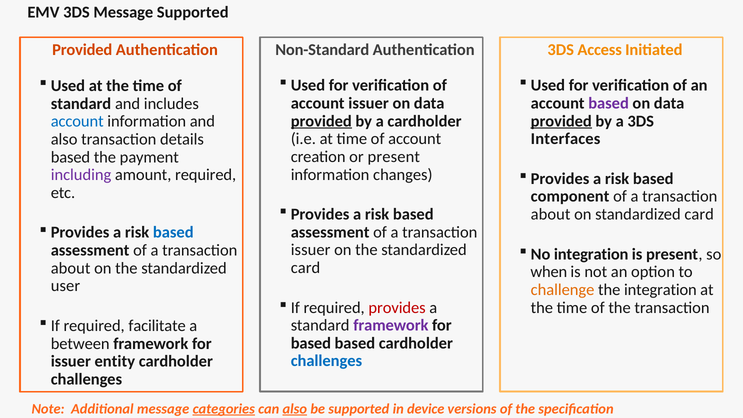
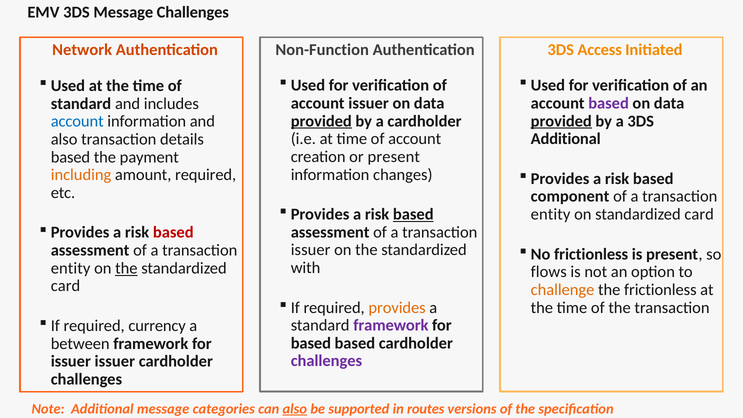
Message Supported: Supported -> Challenges (193, 13)
Non-Standard: Non-Standard -> Non-Function (322, 50)
Provided: Provided -> Network (82, 50)
Interfaces: Interfaces -> Additional (566, 139)
including colour: purple -> orange (81, 175)
based underline: none -> present (413, 214)
about: about -> entity (551, 214)
based colour: blue -> red (173, 233)
integration: integration -> frictionless (591, 254)
card: card -> with (306, 268)
about: about -> entity (71, 268)
the underline: none -> present (126, 268)
when: when -> flows (549, 272)
user: user -> card (65, 286)
the integration: integration -> frictionless (660, 290)
provides colour: red -> orange (397, 308)
facilitate: facilitate -> currency (157, 326)
challenges colour: blue -> purple (326, 361)
issuer entity: entity -> issuer (115, 361)
categories underline: present -> none (224, 409)
device: device -> routes (426, 409)
